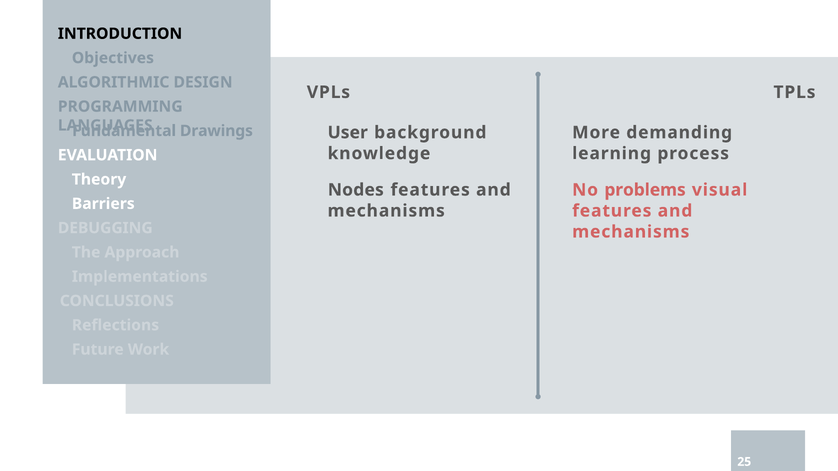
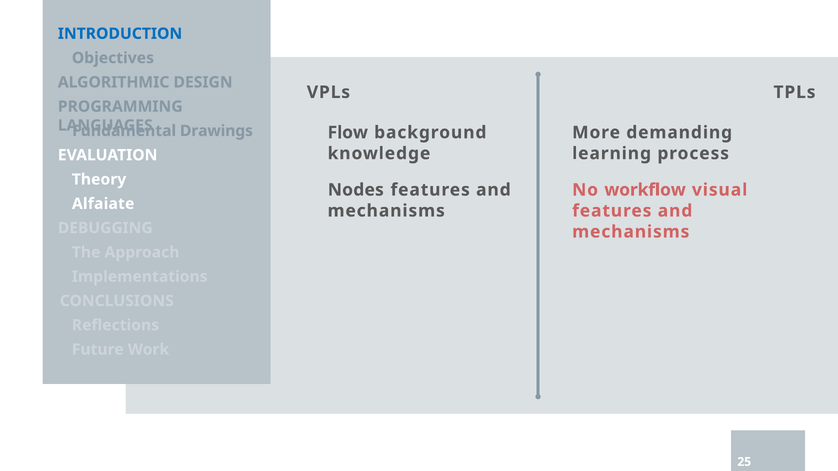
INTRODUCTION colour: black -> blue (120, 34)
User: User -> Flow (348, 133)
problems: problems -> workflow (645, 190)
Barriers: Barriers -> Alfaiate (103, 204)
